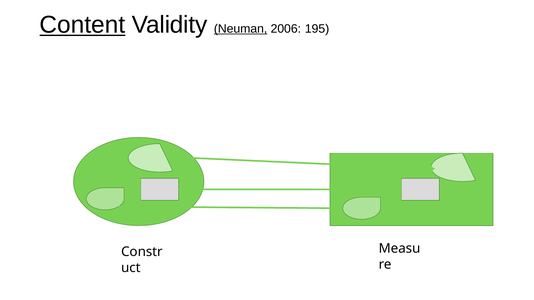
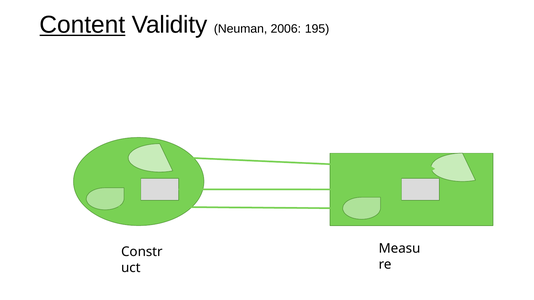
Neuman underline: present -> none (241, 29)
